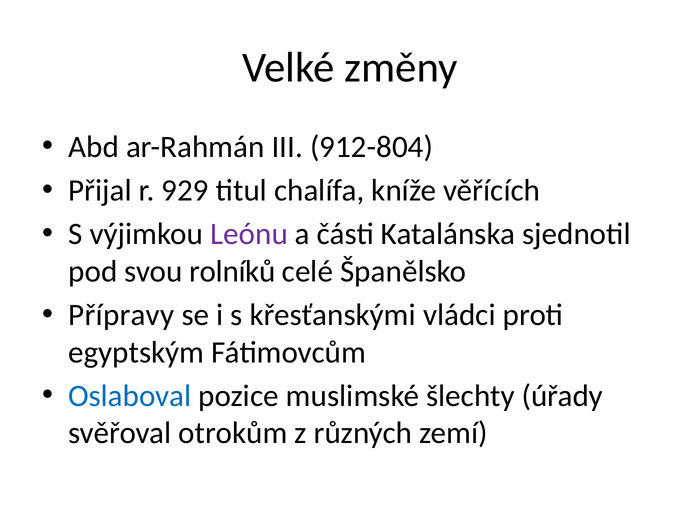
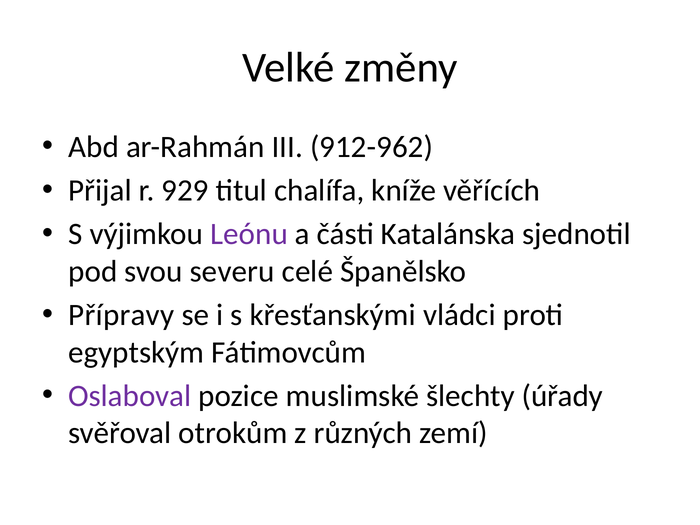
912-804: 912-804 -> 912-962 (372, 147)
rolníků: rolníků -> severu (232, 271)
Oslaboval colour: blue -> purple (130, 396)
